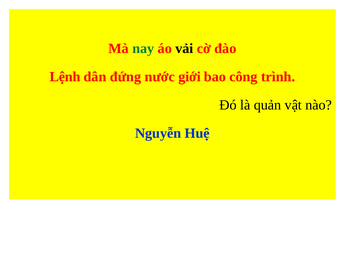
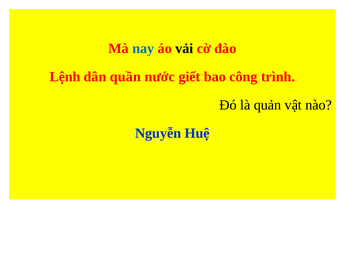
nay colour: green -> blue (143, 49)
đứng: đứng -> quần (125, 77)
giới: giới -> giết (189, 77)
